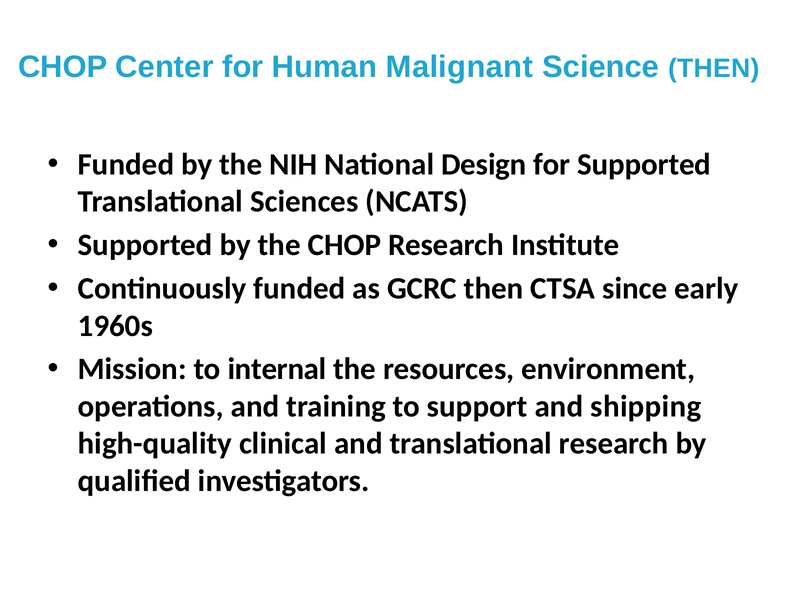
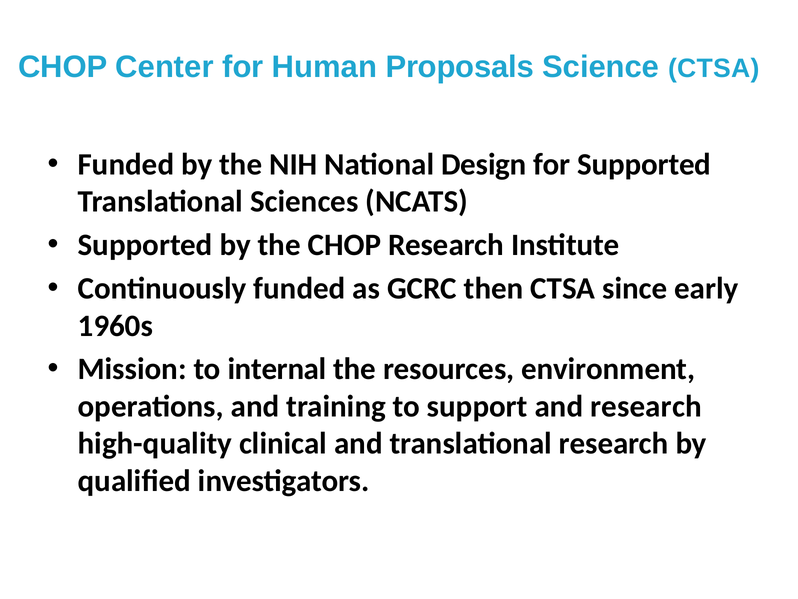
Malignant: Malignant -> Proposals (460, 67)
Science THEN: THEN -> CTSA (714, 68)
and shipping: shipping -> research (646, 406)
